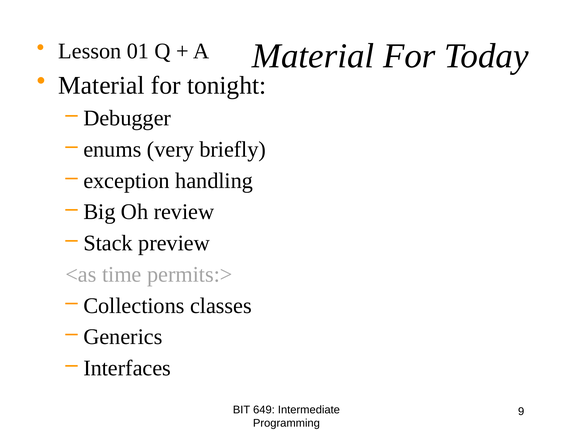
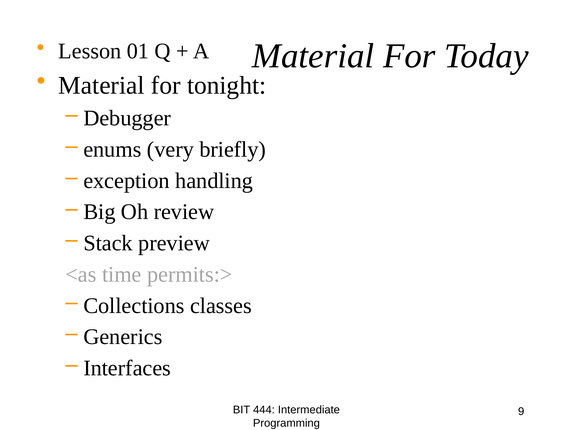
649: 649 -> 444 (264, 409)
